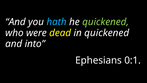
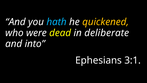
quickened colour: light green -> yellow (106, 22)
in quickened: quickened -> deliberate (107, 33)
0:1: 0:1 -> 3:1 (133, 60)
